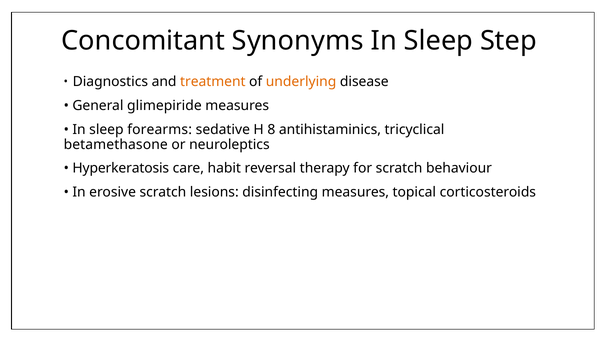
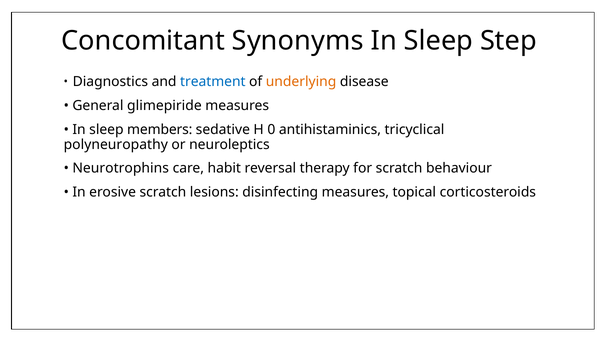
treatment colour: orange -> blue (213, 82)
forearms: forearms -> members (160, 129)
8: 8 -> 0 (271, 129)
betamethasone: betamethasone -> polyneuropathy (116, 144)
Hyperkeratosis: Hyperkeratosis -> Neurotrophins (121, 168)
